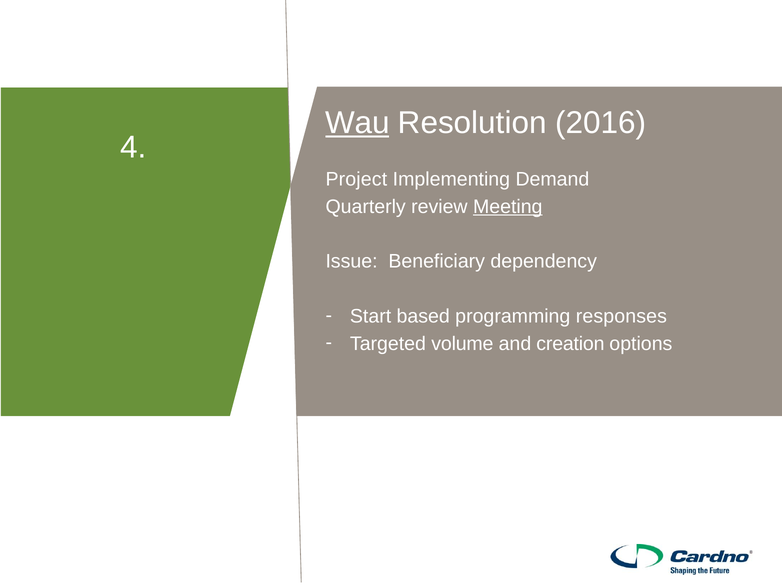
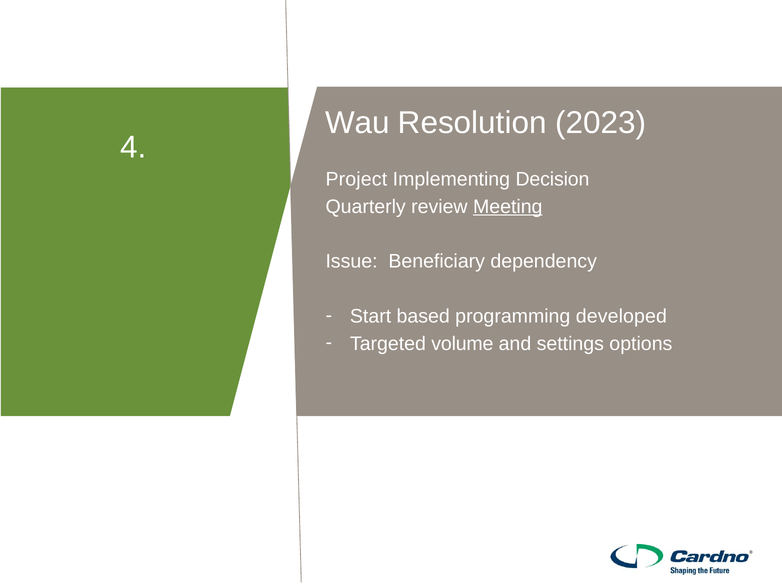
Wau underline: present -> none (357, 123)
2016: 2016 -> 2023 (601, 123)
Demand: Demand -> Decision (552, 179)
responses: responses -> developed (621, 316)
creation: creation -> settings (570, 343)
